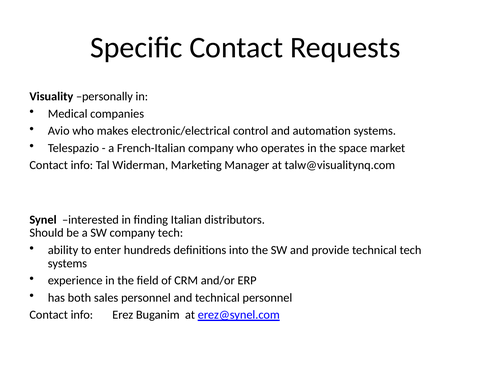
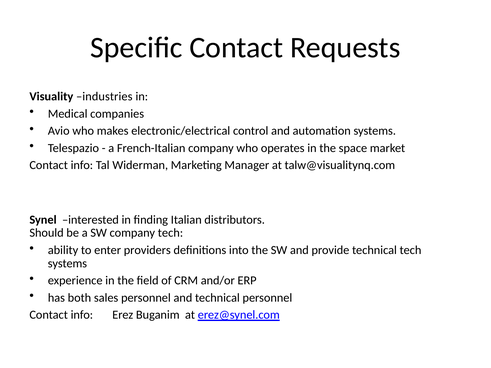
personally: personally -> industries (104, 97)
hundreds: hundreds -> providers (147, 250)
